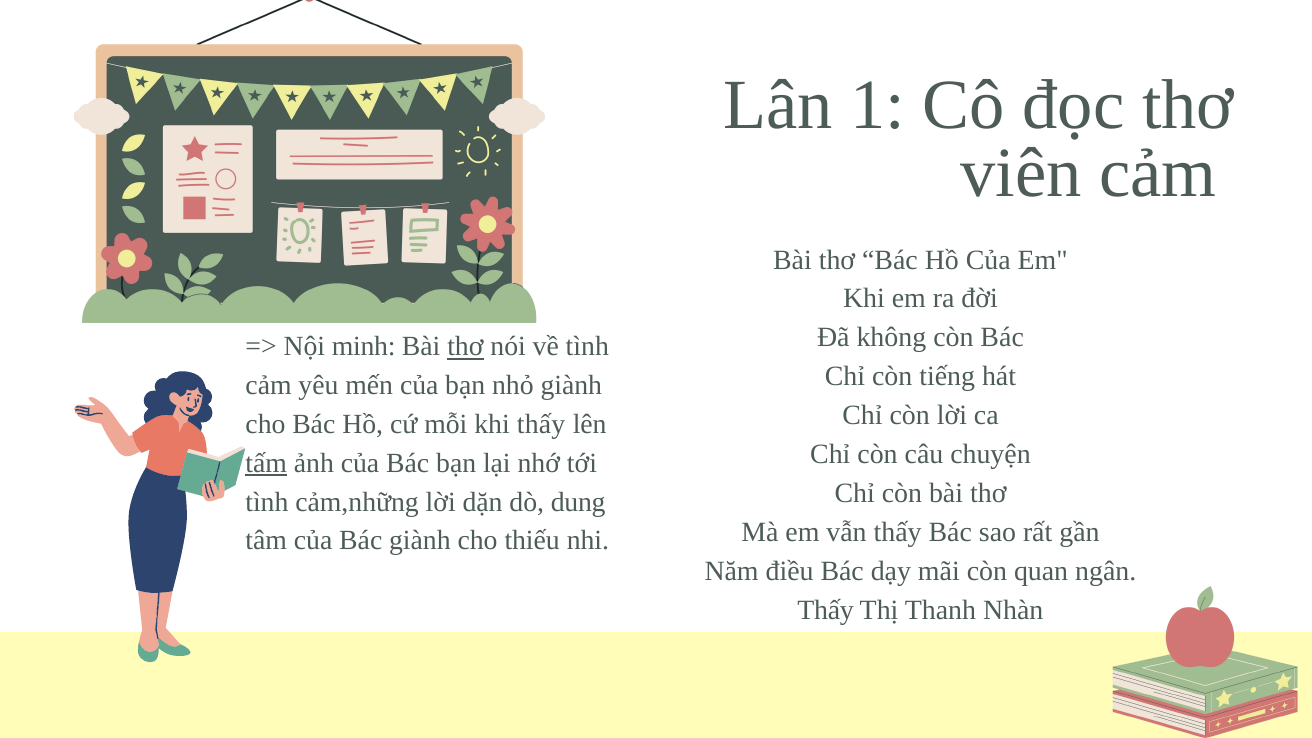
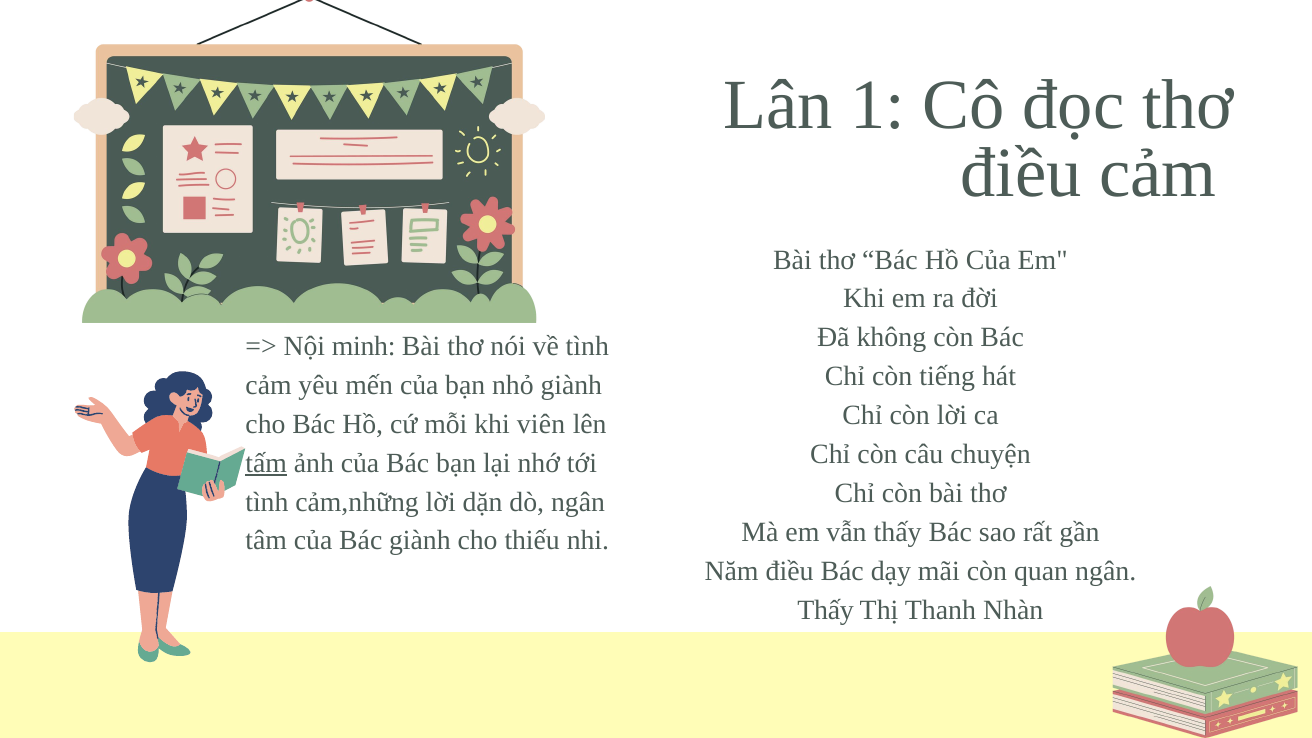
viên: viên -> điều (1021, 173)
thơ underline: present -> none (465, 347)
khi thấy: thấy -> viên (541, 424)
dò dung: dung -> ngân (578, 502)
